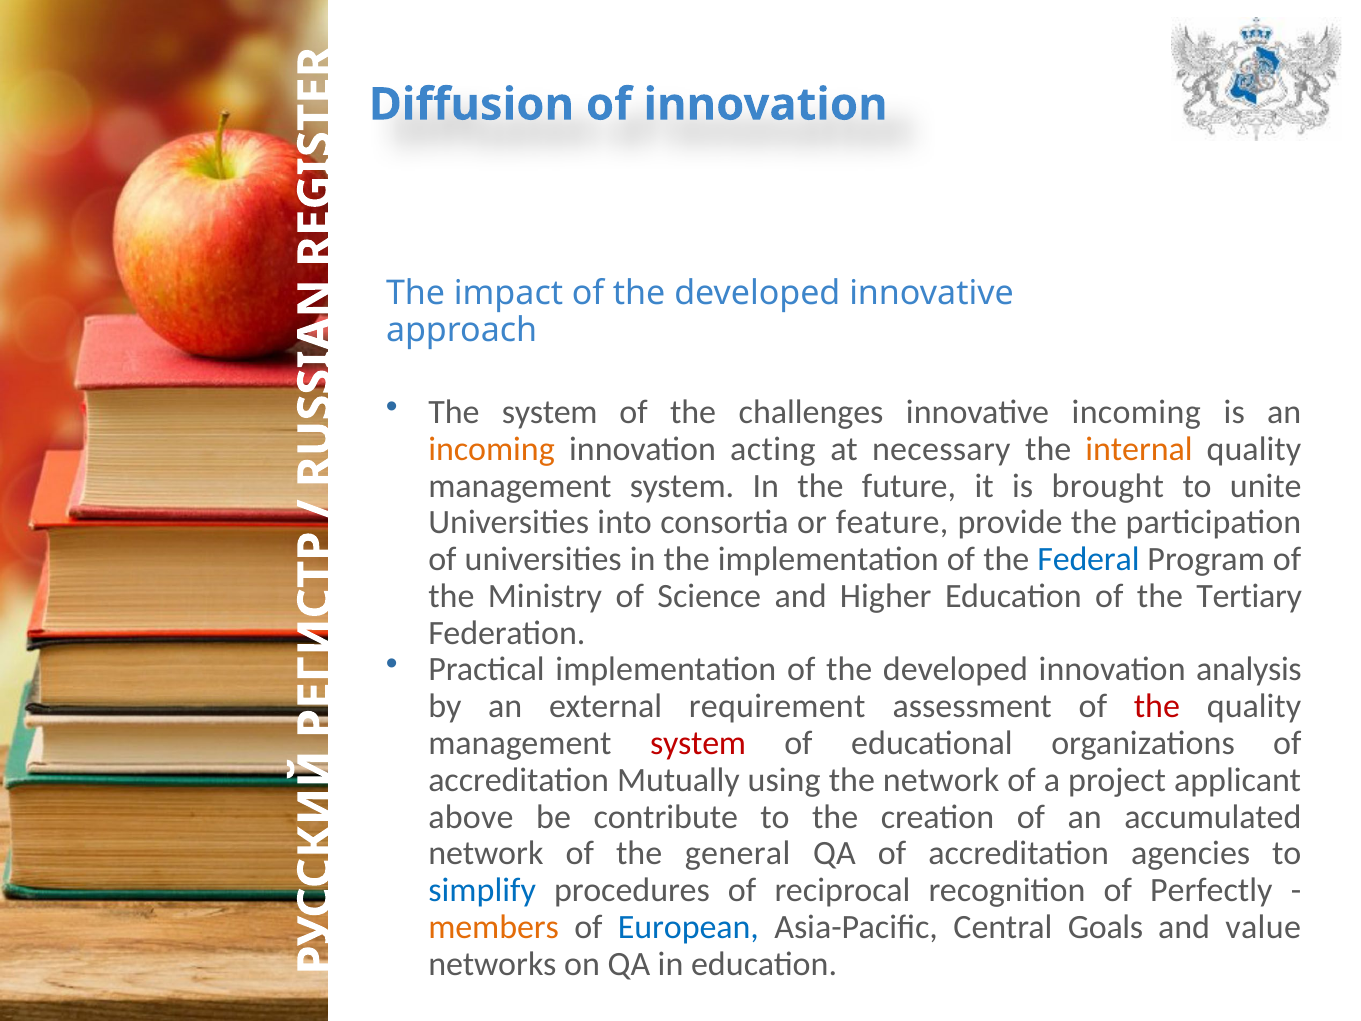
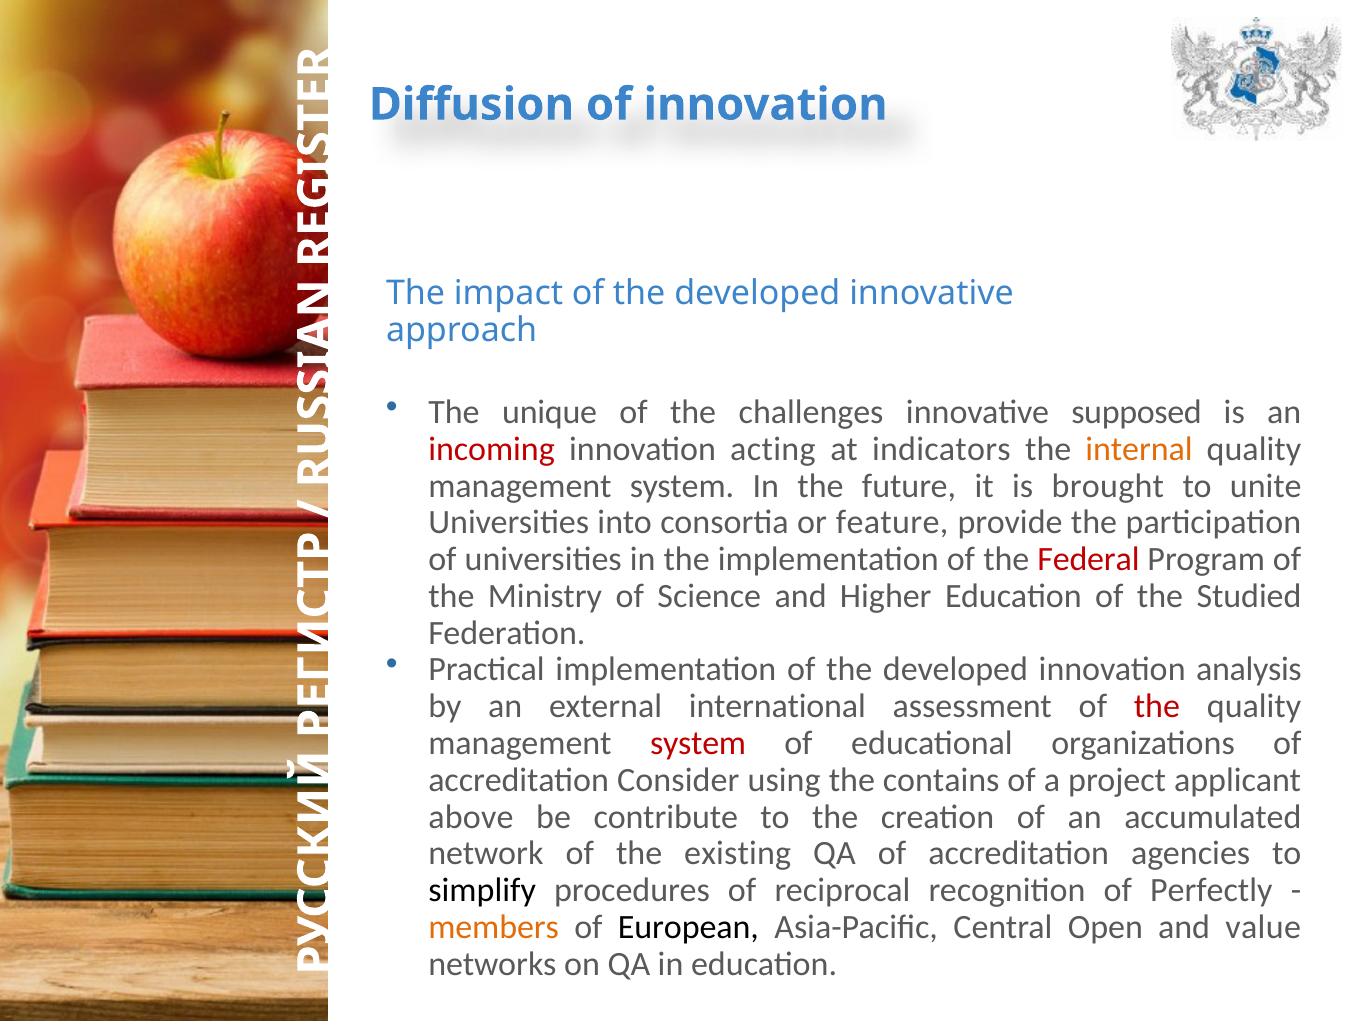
The system: system -> unique (550, 412)
innovative incoming: incoming -> supposed (1137, 412)
incoming colour: orange -> red (492, 449)
necessary: necessary -> indicators (941, 449)
Federal colour: blue -> red (1088, 559)
Tertiary: Tertiary -> Studied (1249, 596)
requirement: requirement -> international (777, 706)
Mutually: Mutually -> Consider (678, 780)
the network: network -> contains (941, 780)
general: general -> existing (738, 853)
simplify colour: blue -> black (482, 890)
European colour: blue -> black (688, 927)
Goals: Goals -> Open (1105, 927)
